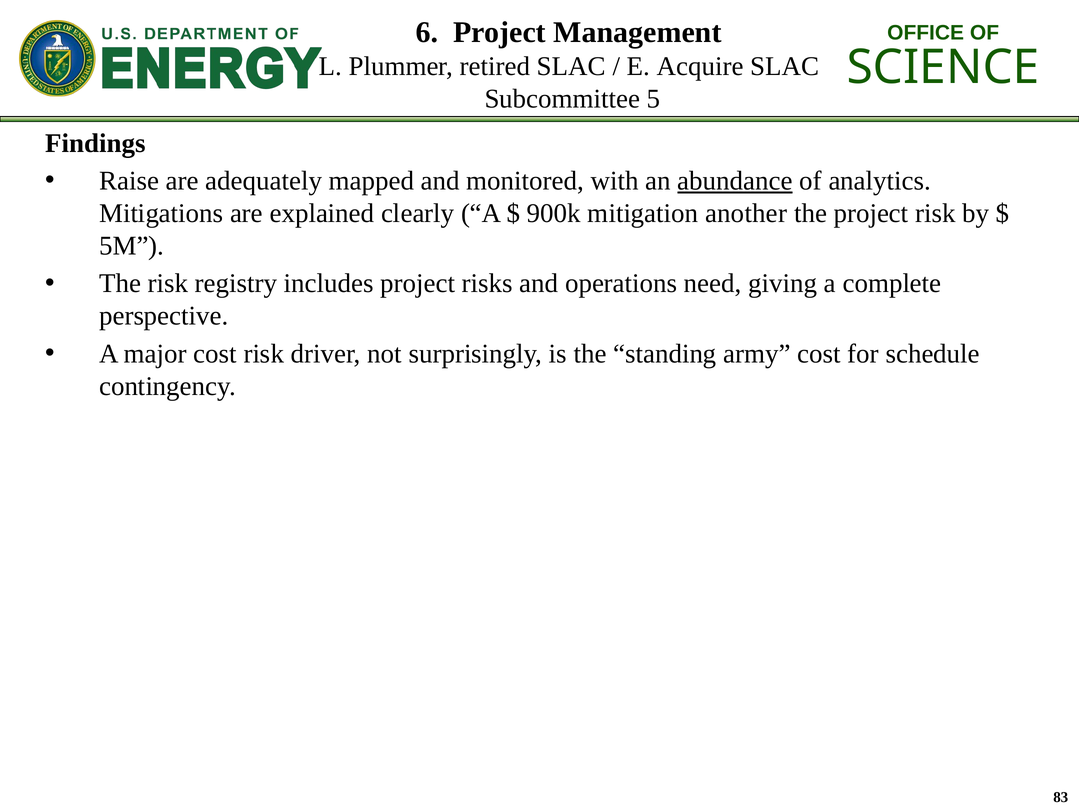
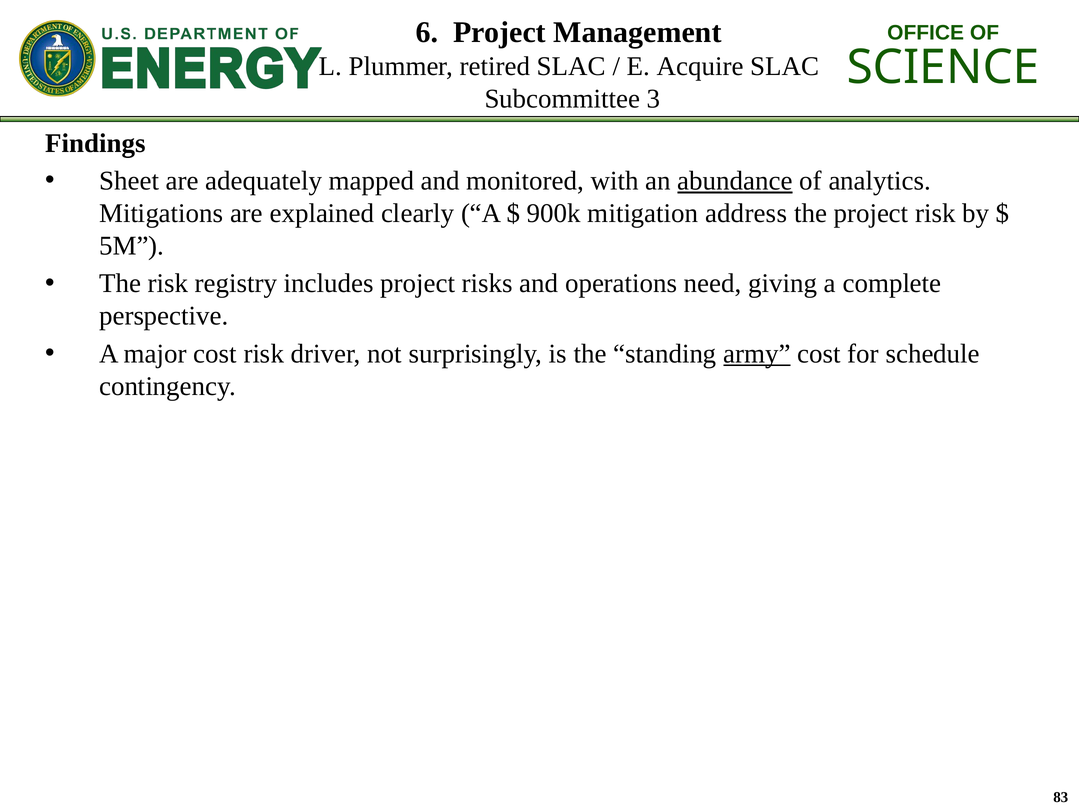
5: 5 -> 3 (654, 99)
Raise: Raise -> Sheet (129, 181)
another: another -> address (746, 213)
army underline: none -> present (757, 353)
